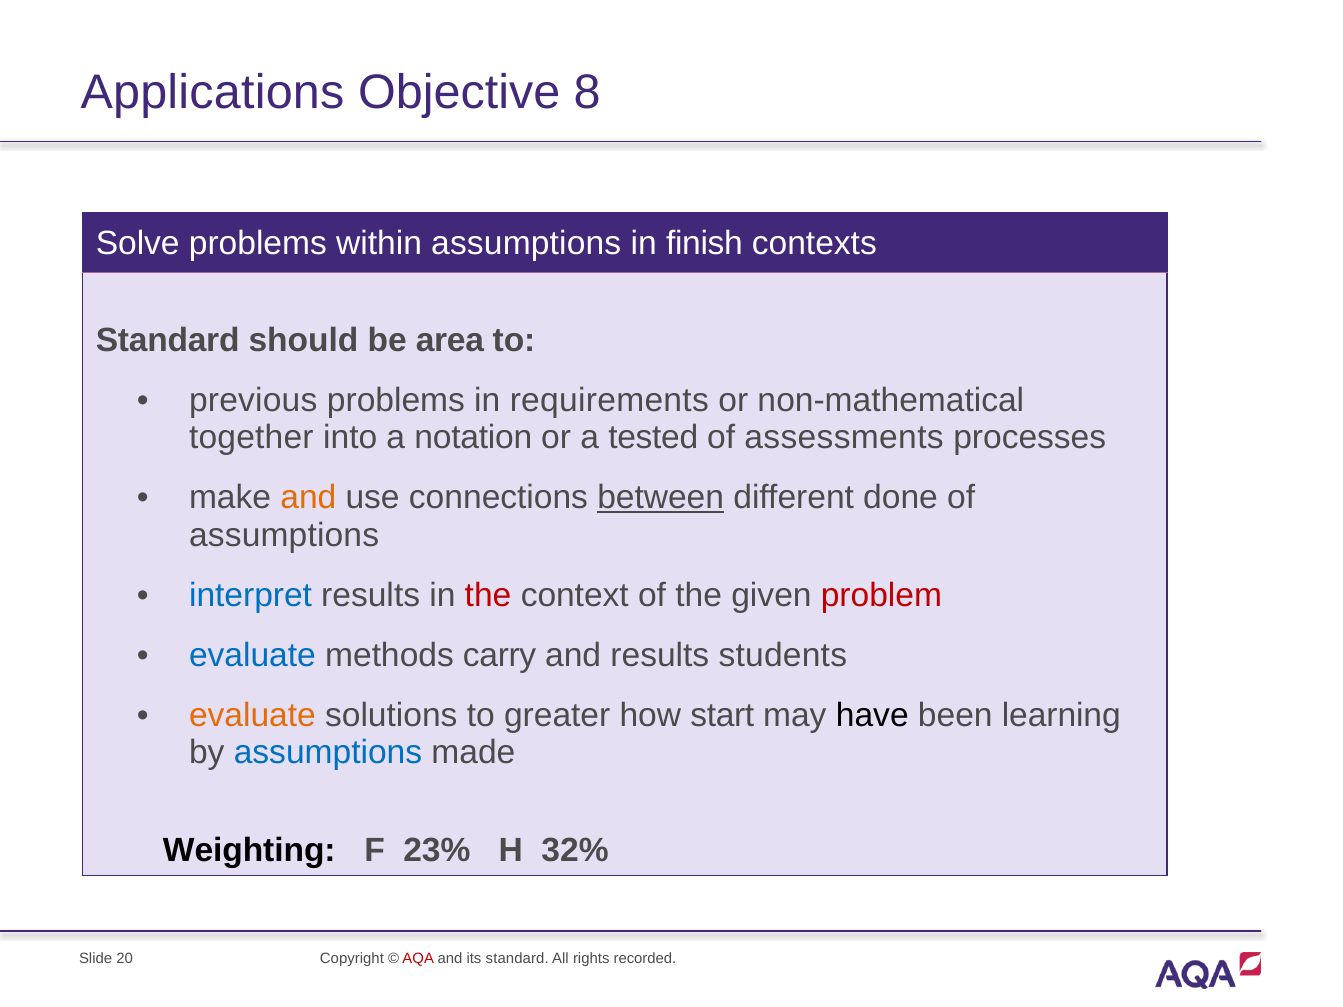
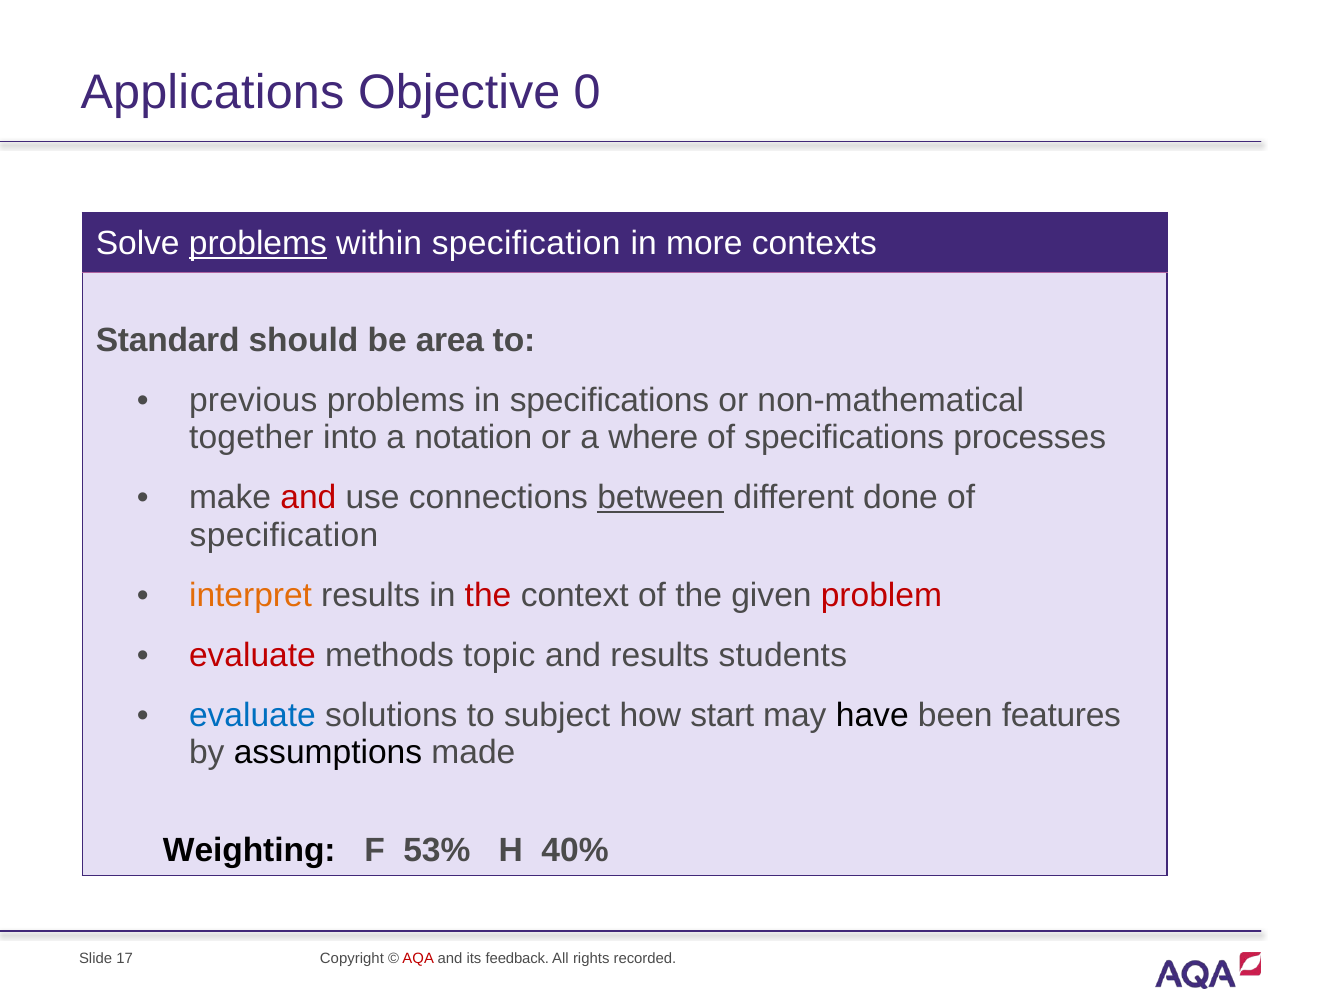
8: 8 -> 0 (587, 93)
problems underline: none -> present (258, 243)
within assumptions: assumptions -> specification (526, 243)
finish: finish -> more (704, 243)
in requirements: requirements -> specifications (609, 400)
tested: tested -> where (653, 438)
of assessments: assessments -> specifications (844, 438)
and colour: orange -> red (308, 498)
assumptions: assumptions -> specification (284, 536)
interpret colour: blue -> orange (251, 595)
evaluate colour: blue -> red (252, 655)
carry: carry -> topic (499, 655)
evaluate colour: orange -> blue (252, 715)
greater: greater -> subject (557, 715)
learning: learning -> features (1061, 715)
assumptions colour: blue -> black (328, 753)
23%: 23% -> 53% (437, 851)
32%: 32% -> 40% (575, 851)
20: 20 -> 17 (125, 959)
its standard: standard -> feedback (517, 959)
